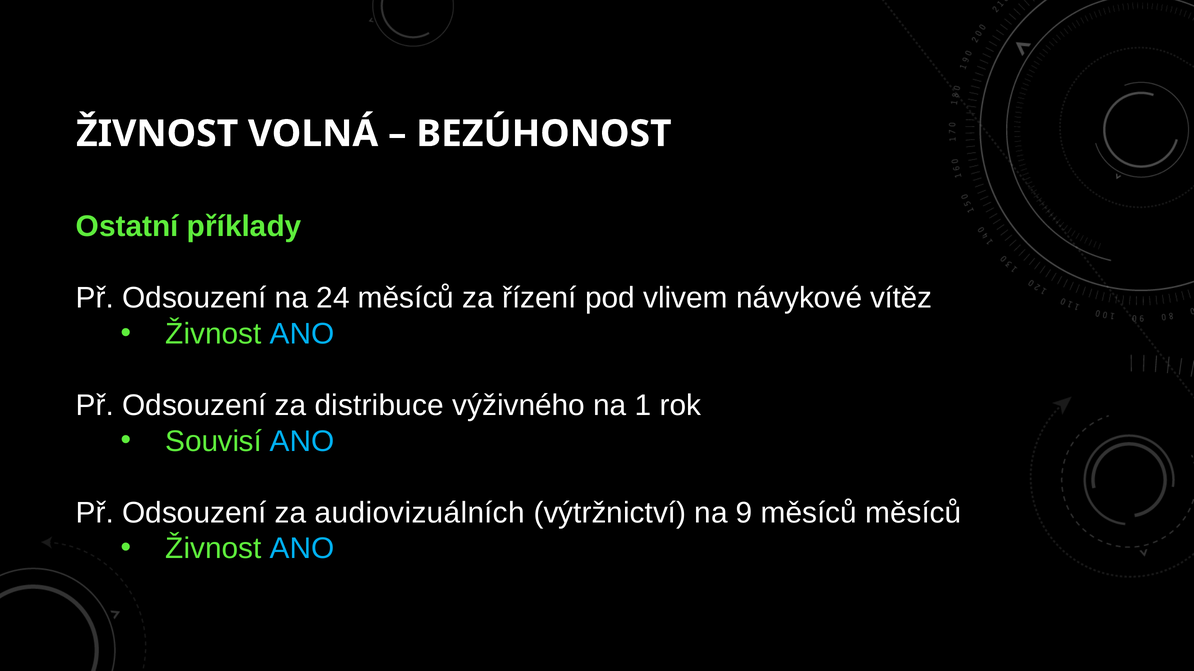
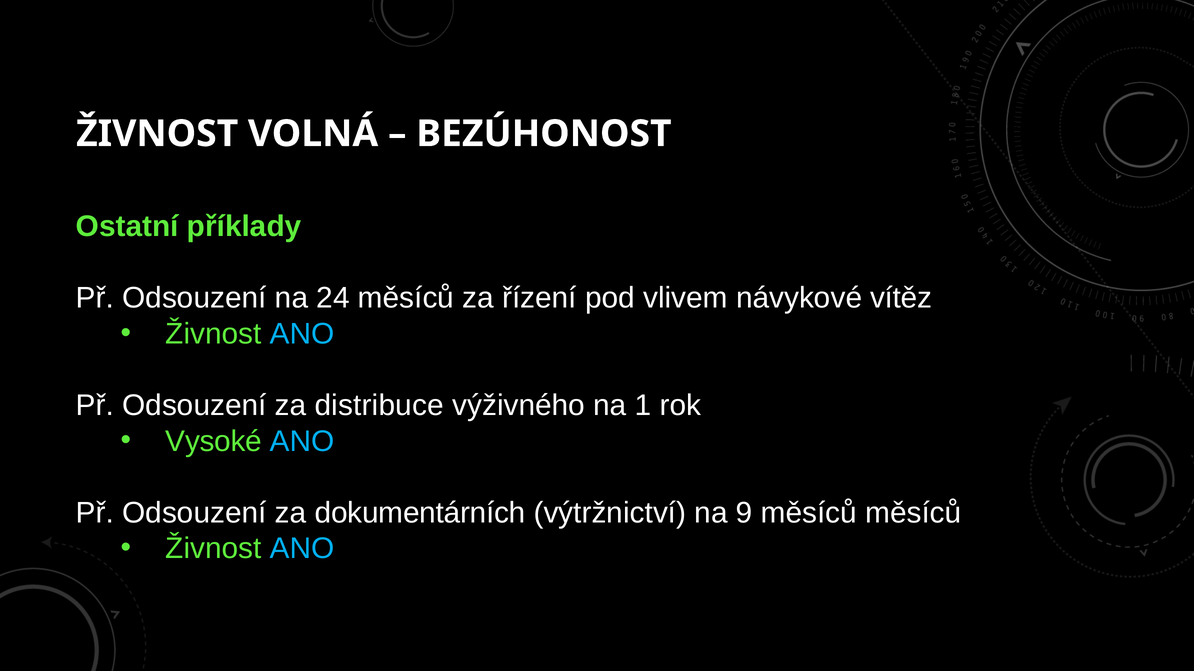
Souvisí: Souvisí -> Vysoké (214, 442)
audiovizuálních: audiovizuálních -> dokumentárních (420, 513)
